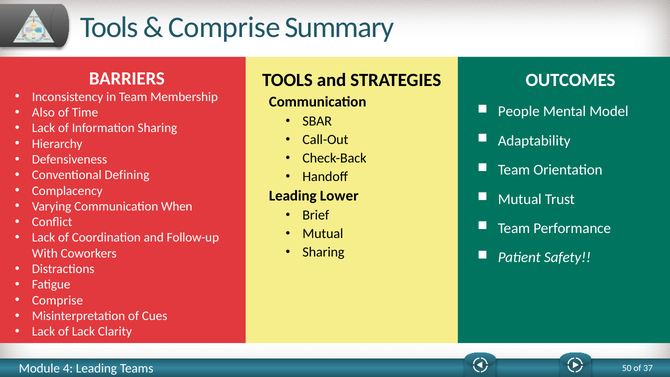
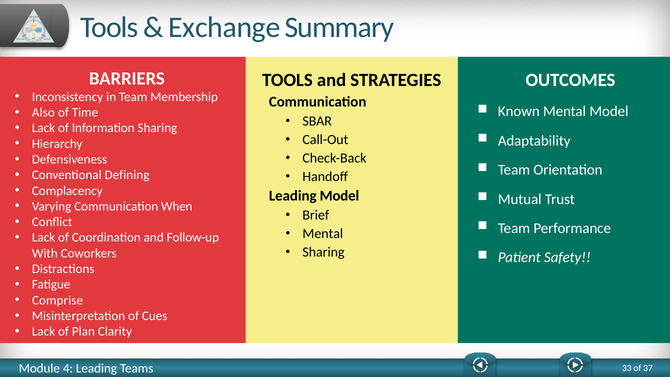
Comprise: Comprise -> Exchange (224, 27)
People: People -> Known (519, 112)
Leading Lower: Lower -> Model (339, 196)
Mutual: Mutual -> Mental (323, 234)
of Lack: Lack -> Plan (83, 331)
50: 50 -> 33 (627, 368)
